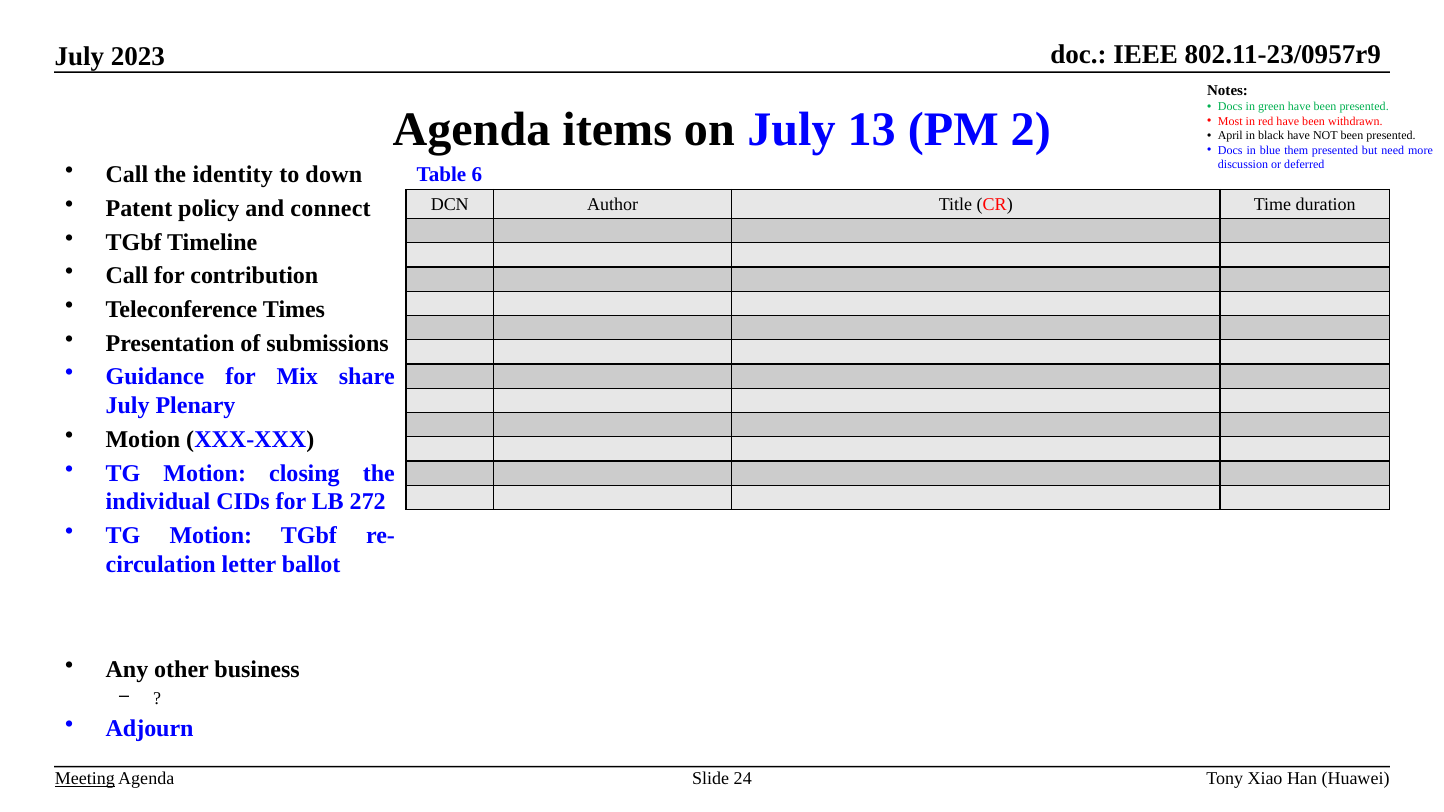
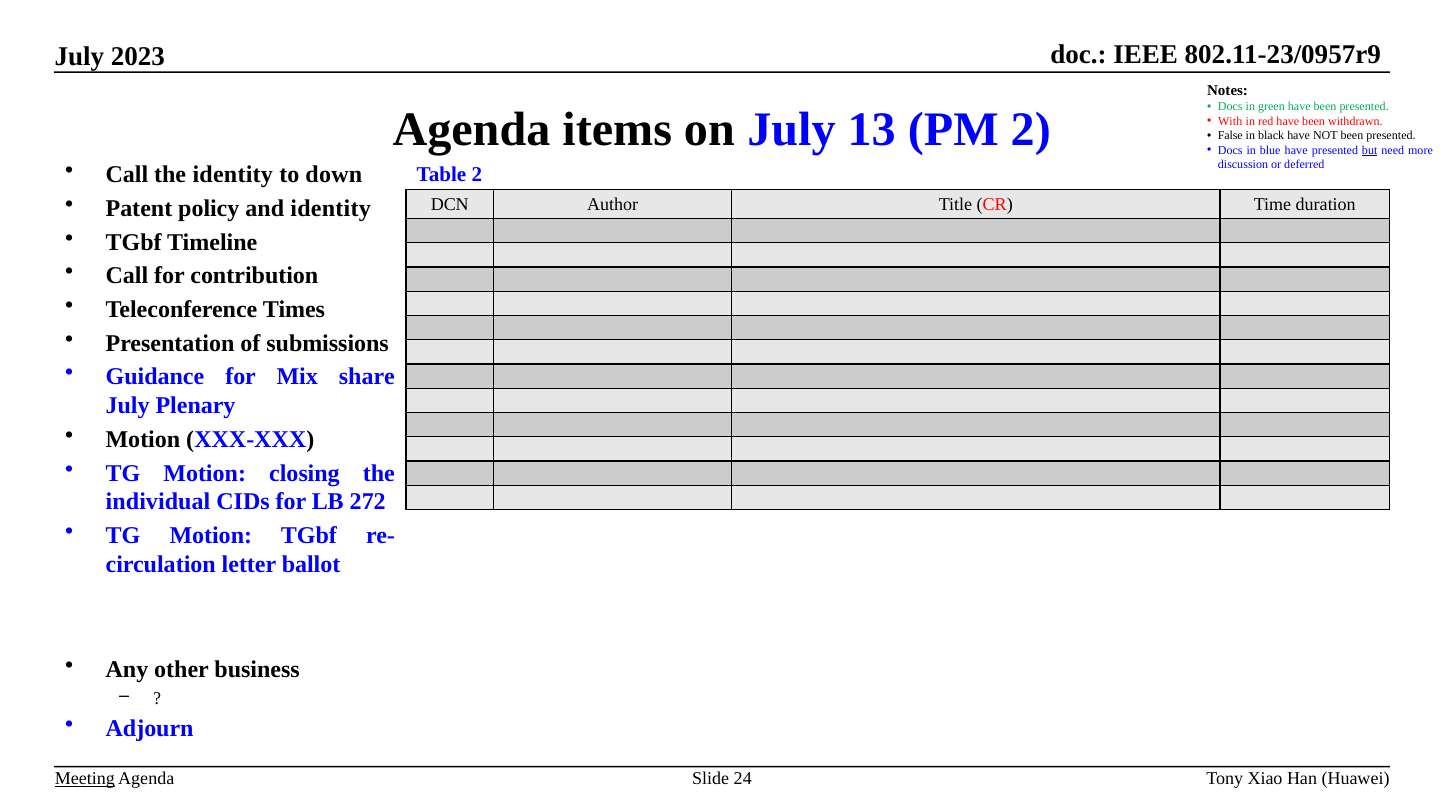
Most: Most -> With (1230, 121)
April: April -> False (1230, 136)
blue them: them -> have (1296, 150)
but underline: none -> present (1370, 150)
Table 6: 6 -> 2 (477, 175)
and connect: connect -> identity (331, 209)
